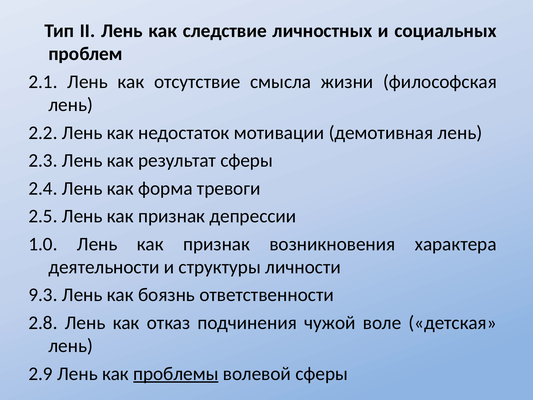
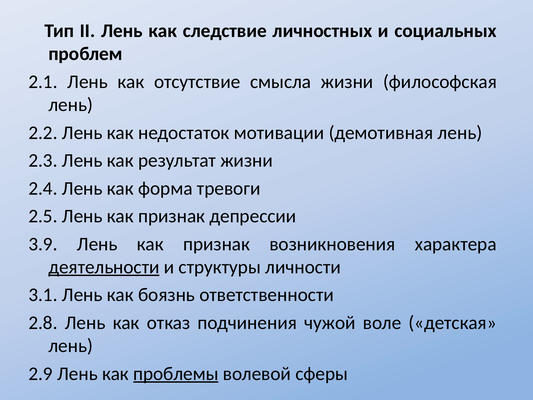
результат сферы: сферы -> жизни (247, 160)
1.0: 1.0 -> 3.9 (43, 244)
деятельности underline: none -> present (104, 267)
9.3: 9.3 -> 3.1 (43, 295)
